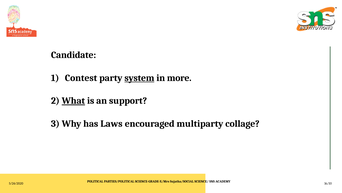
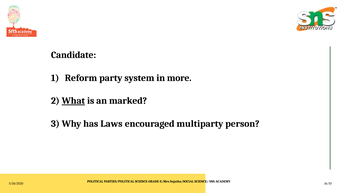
Contest: Contest -> Reform (81, 78)
system underline: present -> none (139, 78)
support: support -> marked (128, 100)
collage: collage -> person (242, 123)
